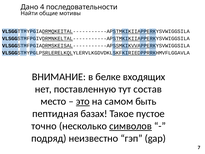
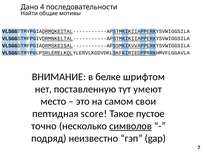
входящих: входящих -> шрифтом (144, 77)
состав: состав -> умеют (148, 89)
это underline: present -> none (83, 101)
быть: быть -> свои (146, 101)
базах: базах -> score (94, 114)
